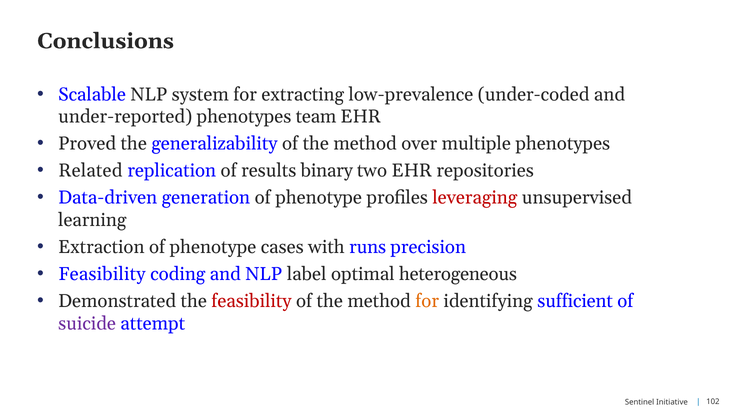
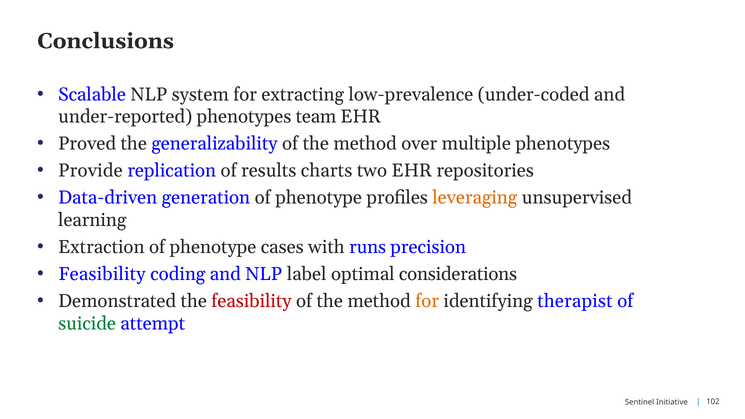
Related: Related -> Provide (90, 171)
binary: binary -> charts (327, 171)
leveraging colour: red -> orange (475, 198)
heterogeneous: heterogeneous -> considerations (458, 274)
sufficient: sufficient -> therapist (575, 301)
suicide colour: purple -> green (87, 324)
